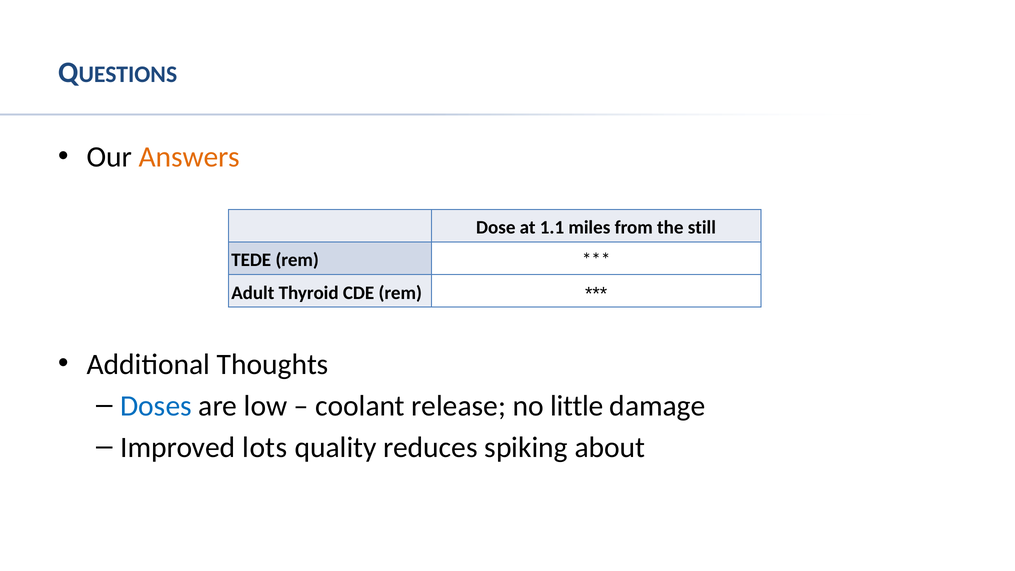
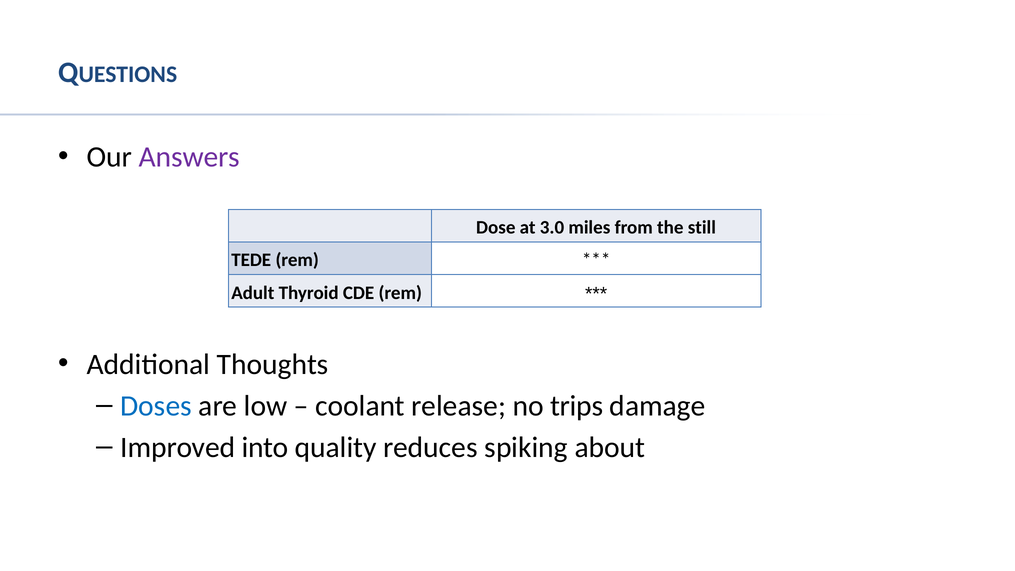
Answers colour: orange -> purple (189, 157)
1.1: 1.1 -> 3.0 (552, 228)
little: little -> trips (577, 406)
lots: lots -> into (265, 447)
